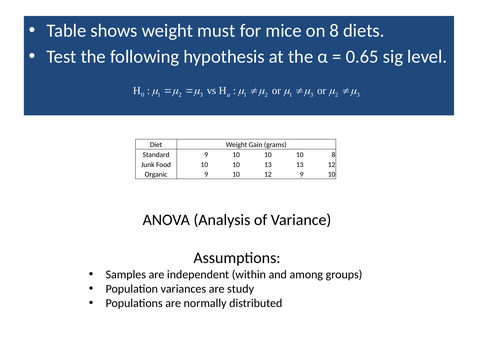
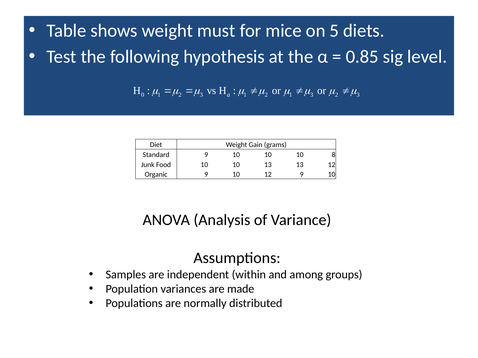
on 8: 8 -> 5 (334, 31)
0.65: 0.65 -> 0.85 (362, 57)
study: study -> made (241, 289)
